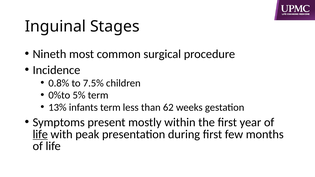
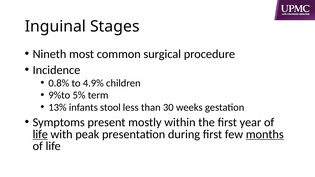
7.5%: 7.5% -> 4.9% (93, 83)
0%to: 0%to -> 9%to (59, 95)
infants term: term -> stool (110, 108)
62: 62 -> 30 (168, 108)
months underline: none -> present (265, 134)
